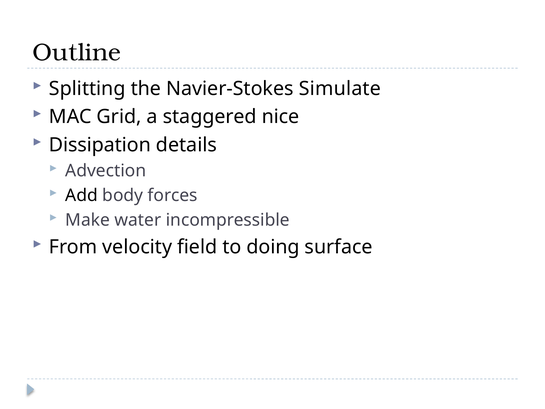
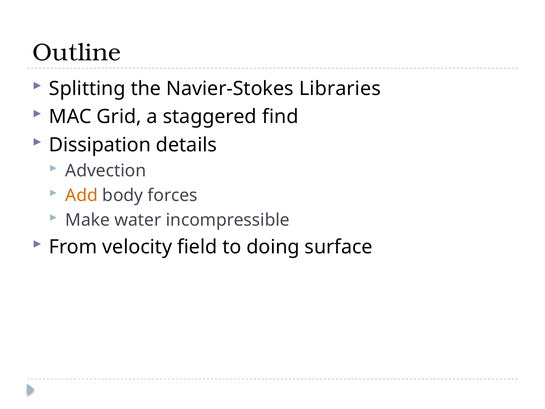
Simulate: Simulate -> Libraries (340, 89)
nice: nice -> find (280, 117)
Add colour: black -> orange (82, 195)
